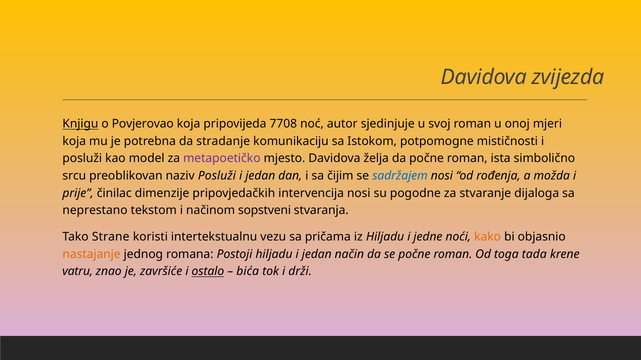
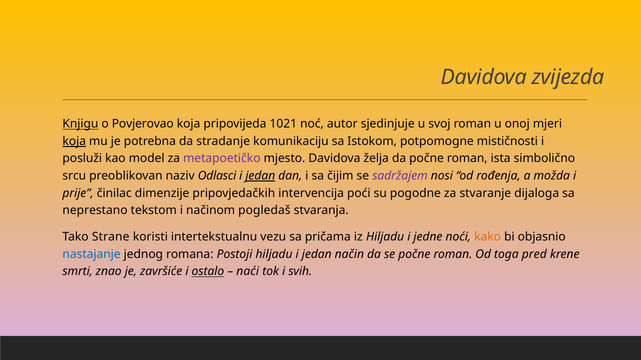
7708: 7708 -> 1021 (283, 124)
koja underline: none -> present (74, 141)
naziv Posluži: Posluži -> Odlasci (217, 176)
jedan underline: none -> present (260, 176)
sadržajem colour: blue -> purple (400, 176)
intervencija nosi: nosi -> poći (359, 193)
sopstveni: sopstveni -> pogledaš (264, 211)
nastajanje colour: orange -> blue (92, 255)
tada: tada -> pred (534, 255)
vatru: vatru -> smrti (78, 272)
bića: bića -> naći (248, 272)
drži: drži -> svih (300, 272)
